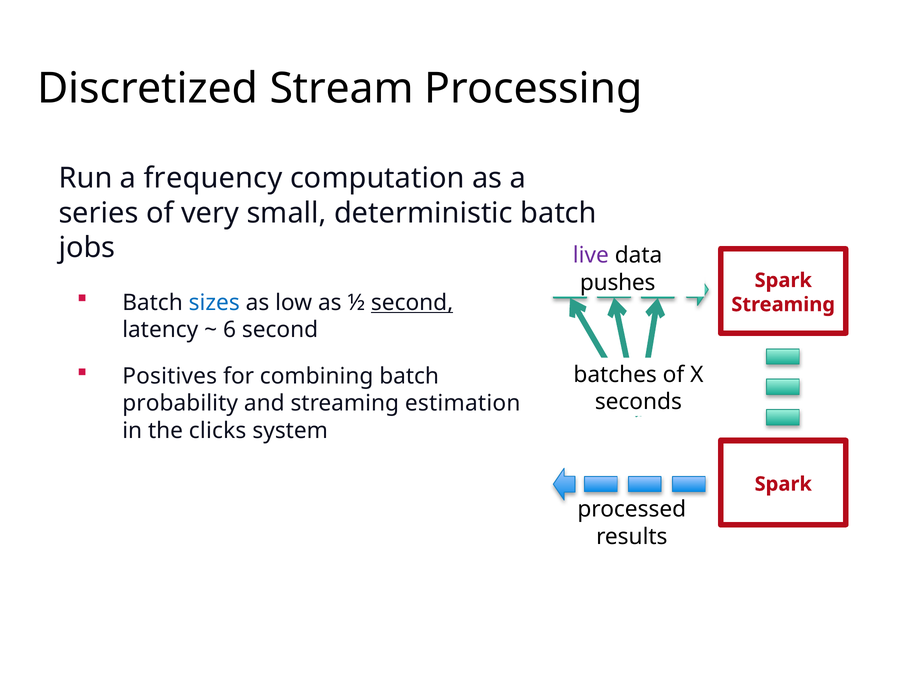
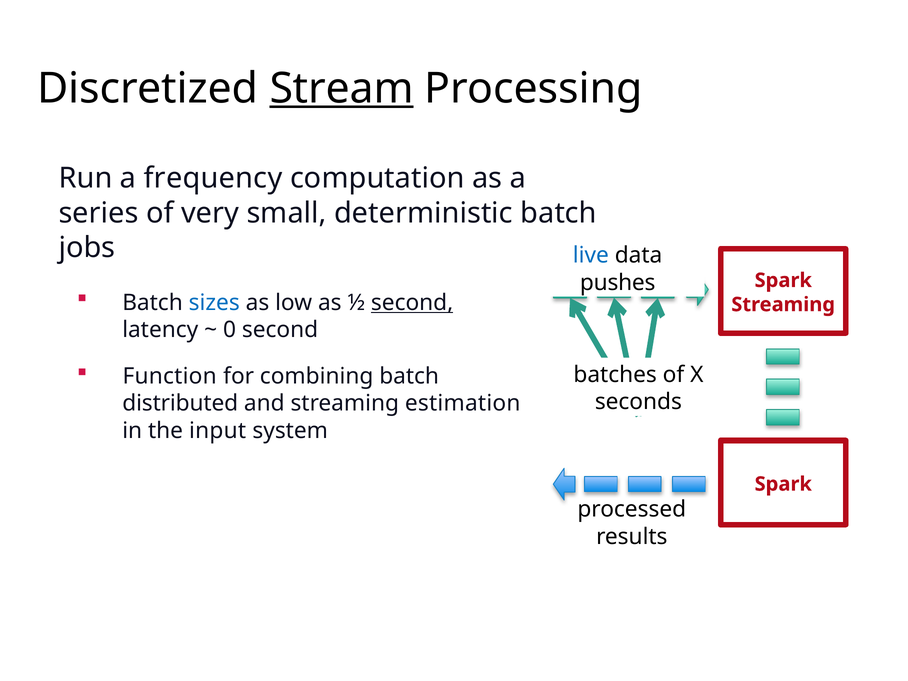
Stream underline: none -> present (342, 88)
live colour: purple -> blue (591, 255)
6: 6 -> 0 (230, 330)
Positives: Positives -> Function (170, 376)
probability: probability -> distributed (180, 403)
clicks: clicks -> input (218, 431)
